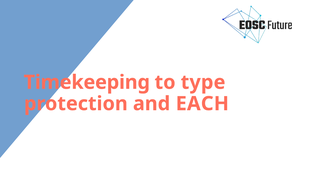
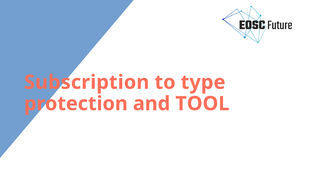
Timekeeping: Timekeeping -> Subscription (87, 82)
EACH: EACH -> TOOL (202, 104)
